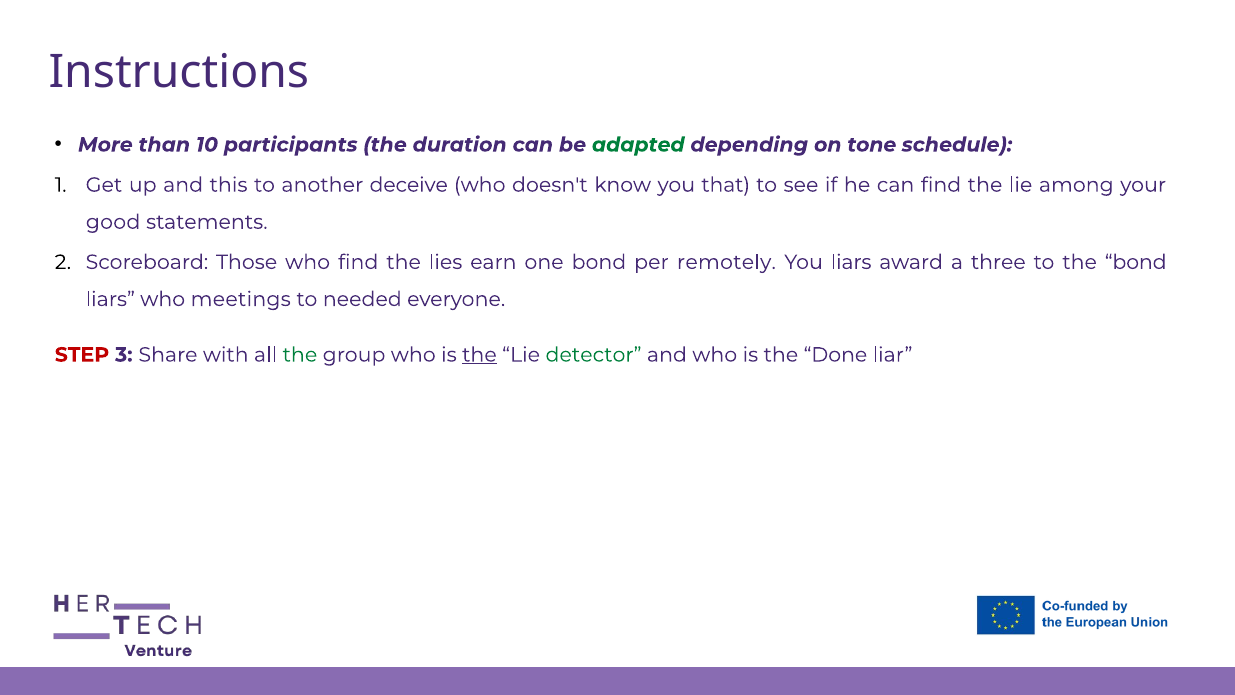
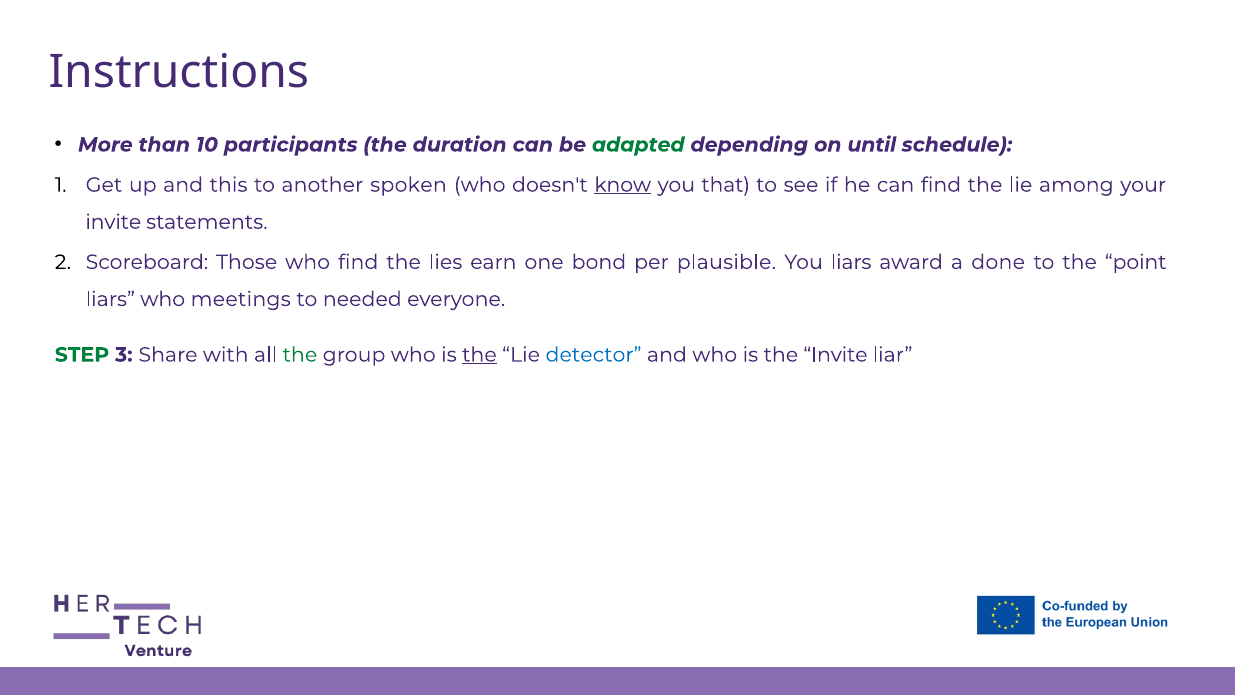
tone: tone -> until (872, 145)
deceive: deceive -> spoken (408, 185)
know underline: none -> present (623, 185)
good: good -> invite (113, 222)
remotely: remotely -> plausible (726, 262)
three: three -> done (998, 262)
the bond: bond -> point (1136, 262)
STEP colour: red -> green (82, 355)
detector colour: green -> blue (594, 355)
the Done: Done -> Invite (835, 355)
